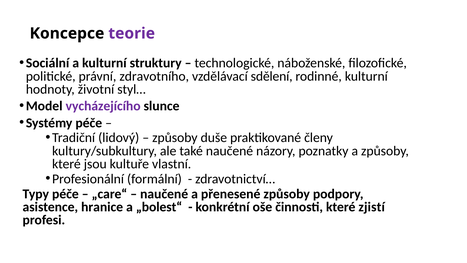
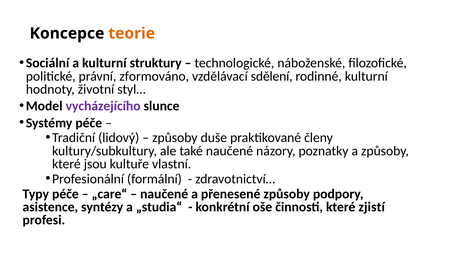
teorie colour: purple -> orange (132, 33)
zdravotního: zdravotního -> zformováno (154, 76)
hranice: hranice -> syntézy (102, 207)
„bolest“: „bolest“ -> „studia“ (159, 207)
